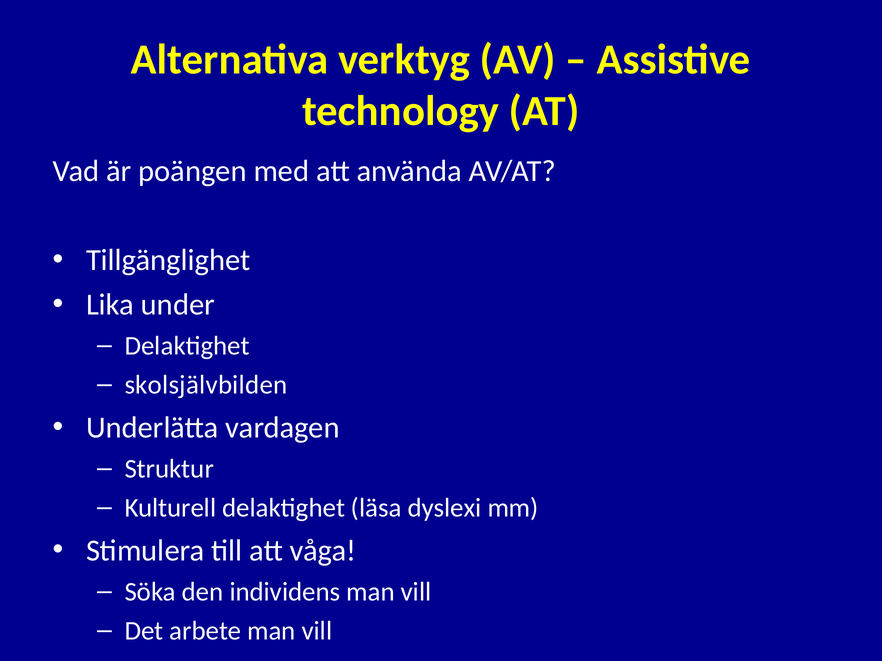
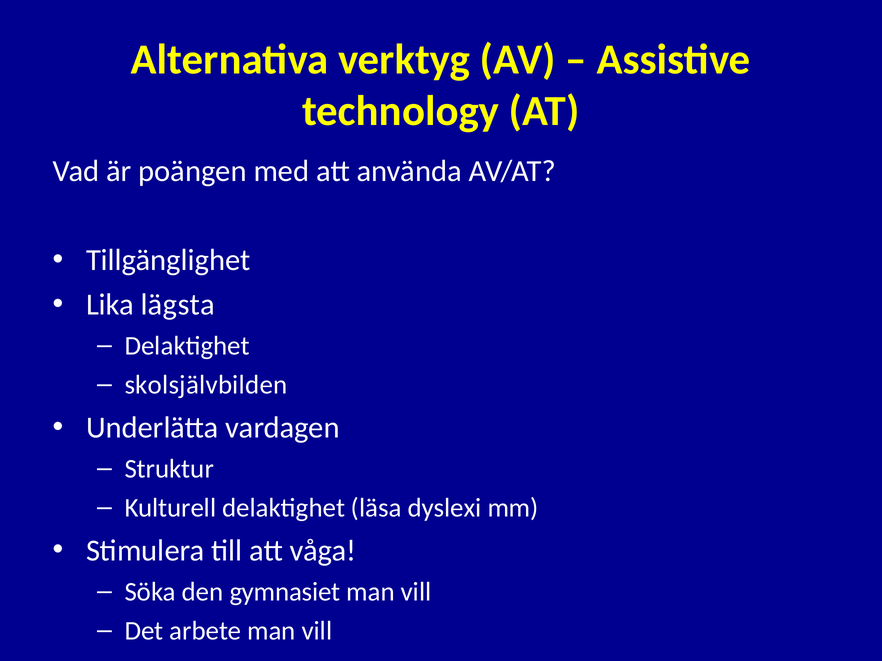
under: under -> lägsta (178, 305)
individens: individens -> gymnasiet (285, 592)
